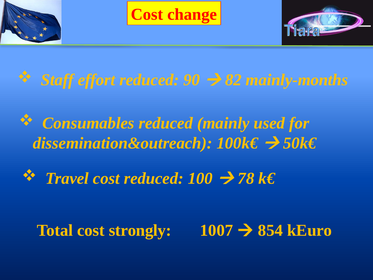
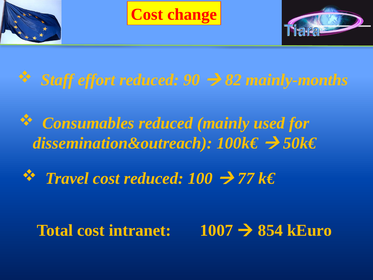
78: 78 -> 77 (246, 178)
strongly: strongly -> intranet (140, 230)
